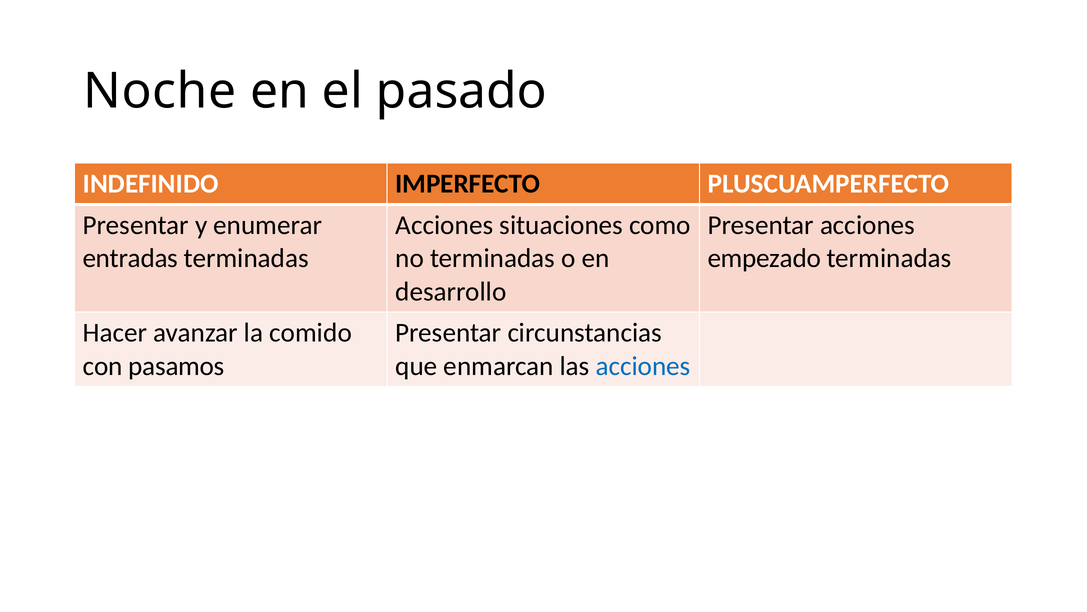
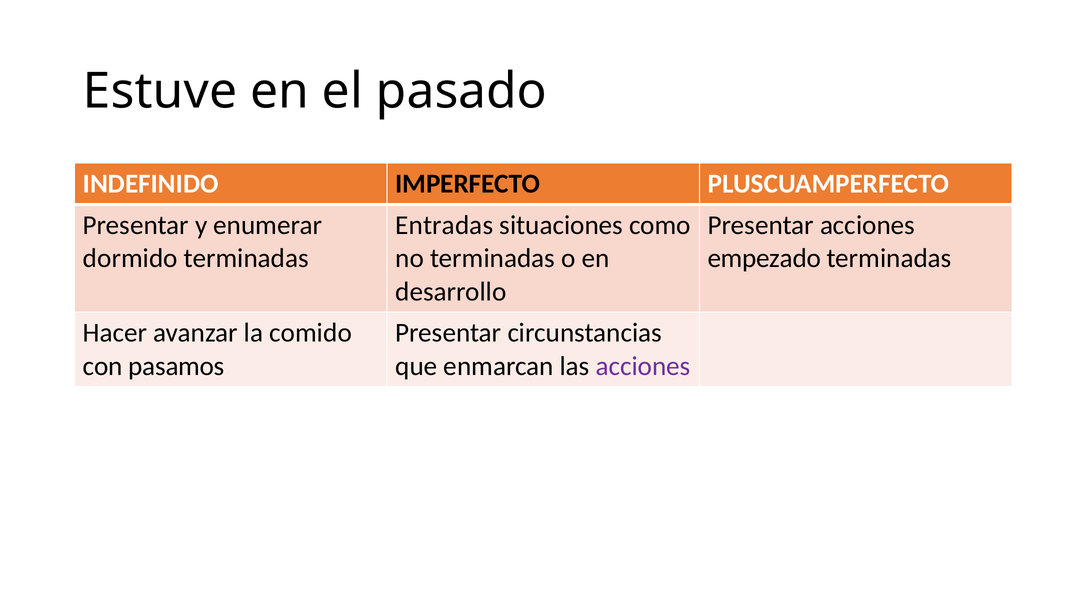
Noche: Noche -> Estuve (160, 91)
Acciones: Acciones -> Entradas (444, 225)
entradas: entradas -> dormido (130, 258)
acciones colour: blue -> purple (643, 366)
